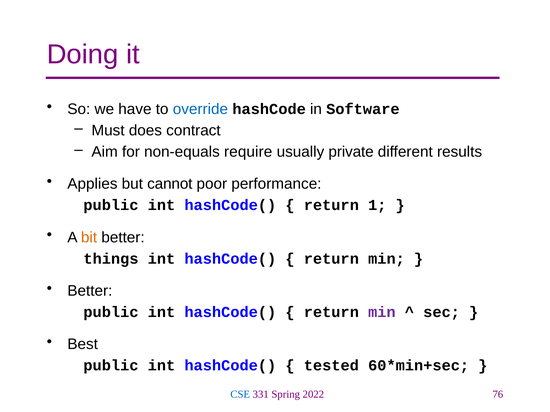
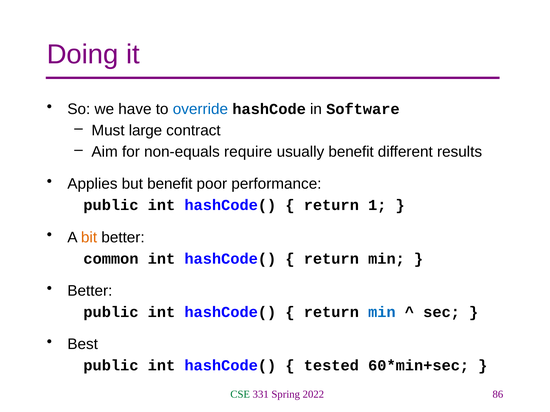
does: does -> large (145, 131)
usually private: private -> benefit (351, 152)
but cannot: cannot -> benefit (170, 184)
things: things -> common (111, 259)
min colour: purple -> blue (382, 313)
CSE colour: blue -> green (240, 395)
76: 76 -> 86 (498, 395)
